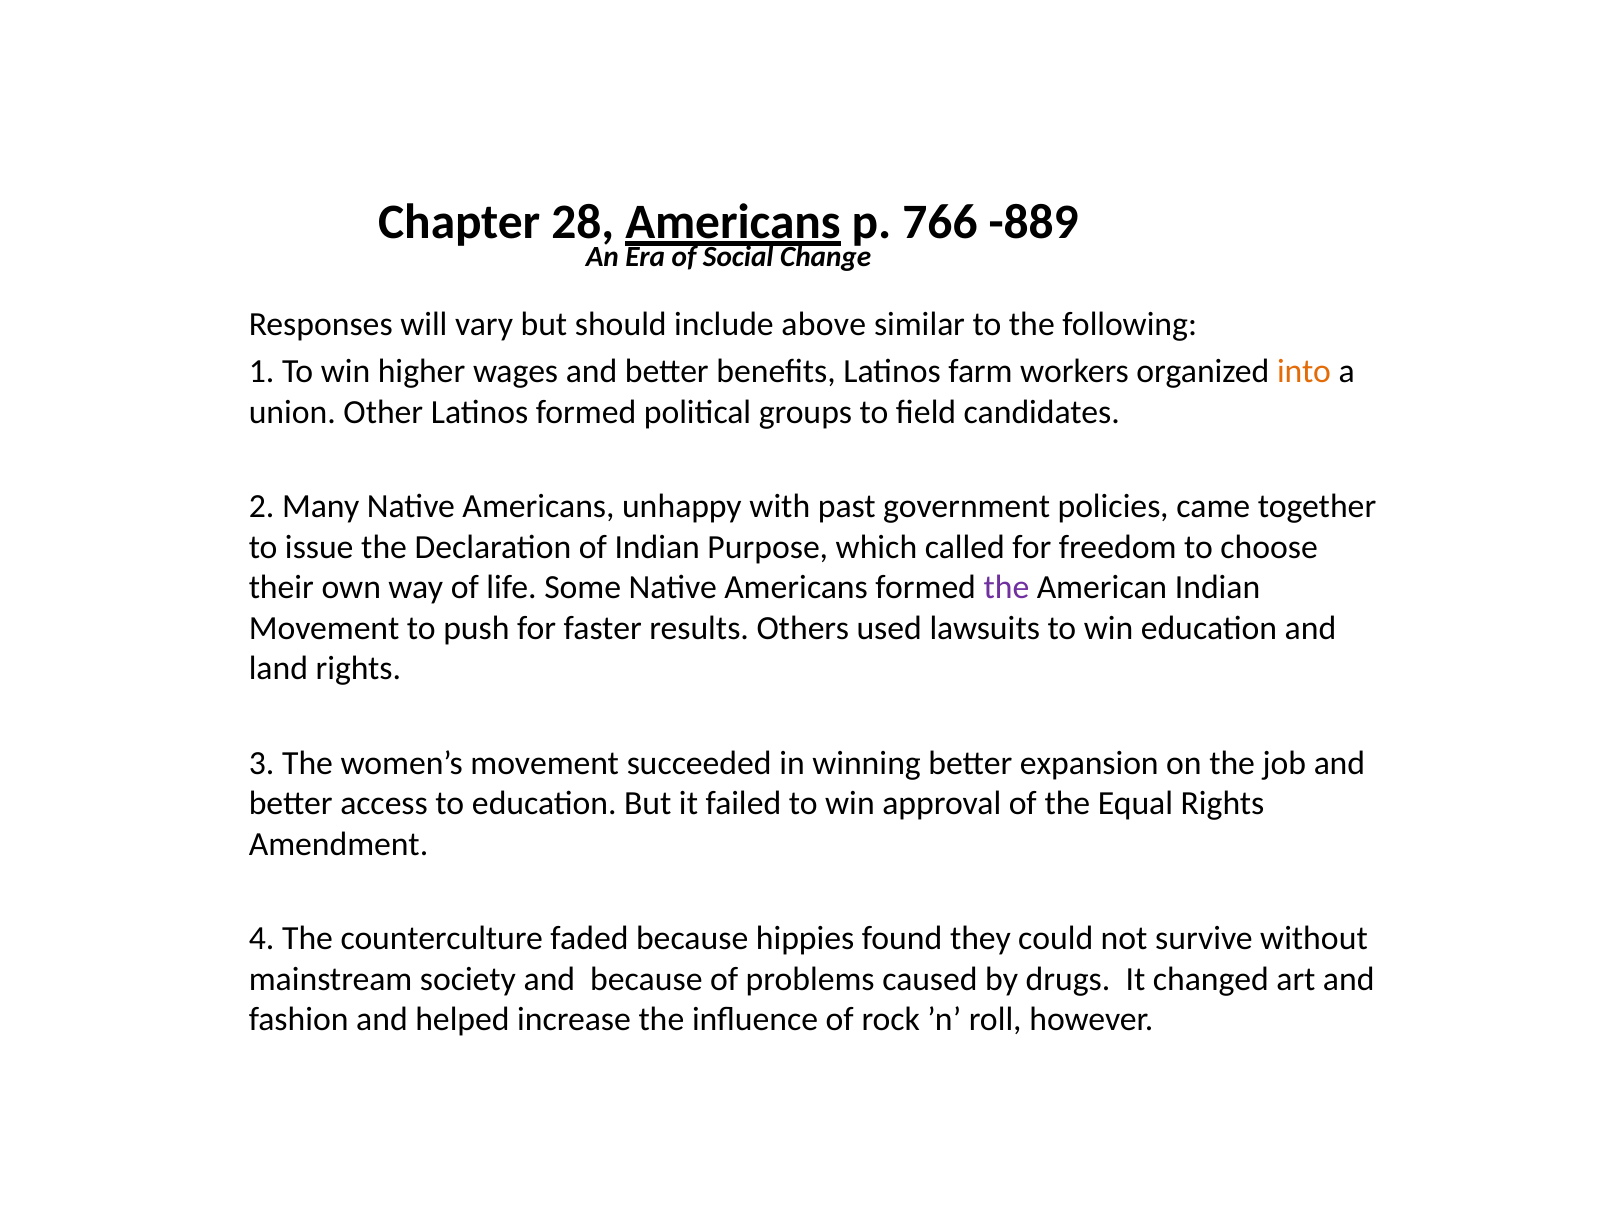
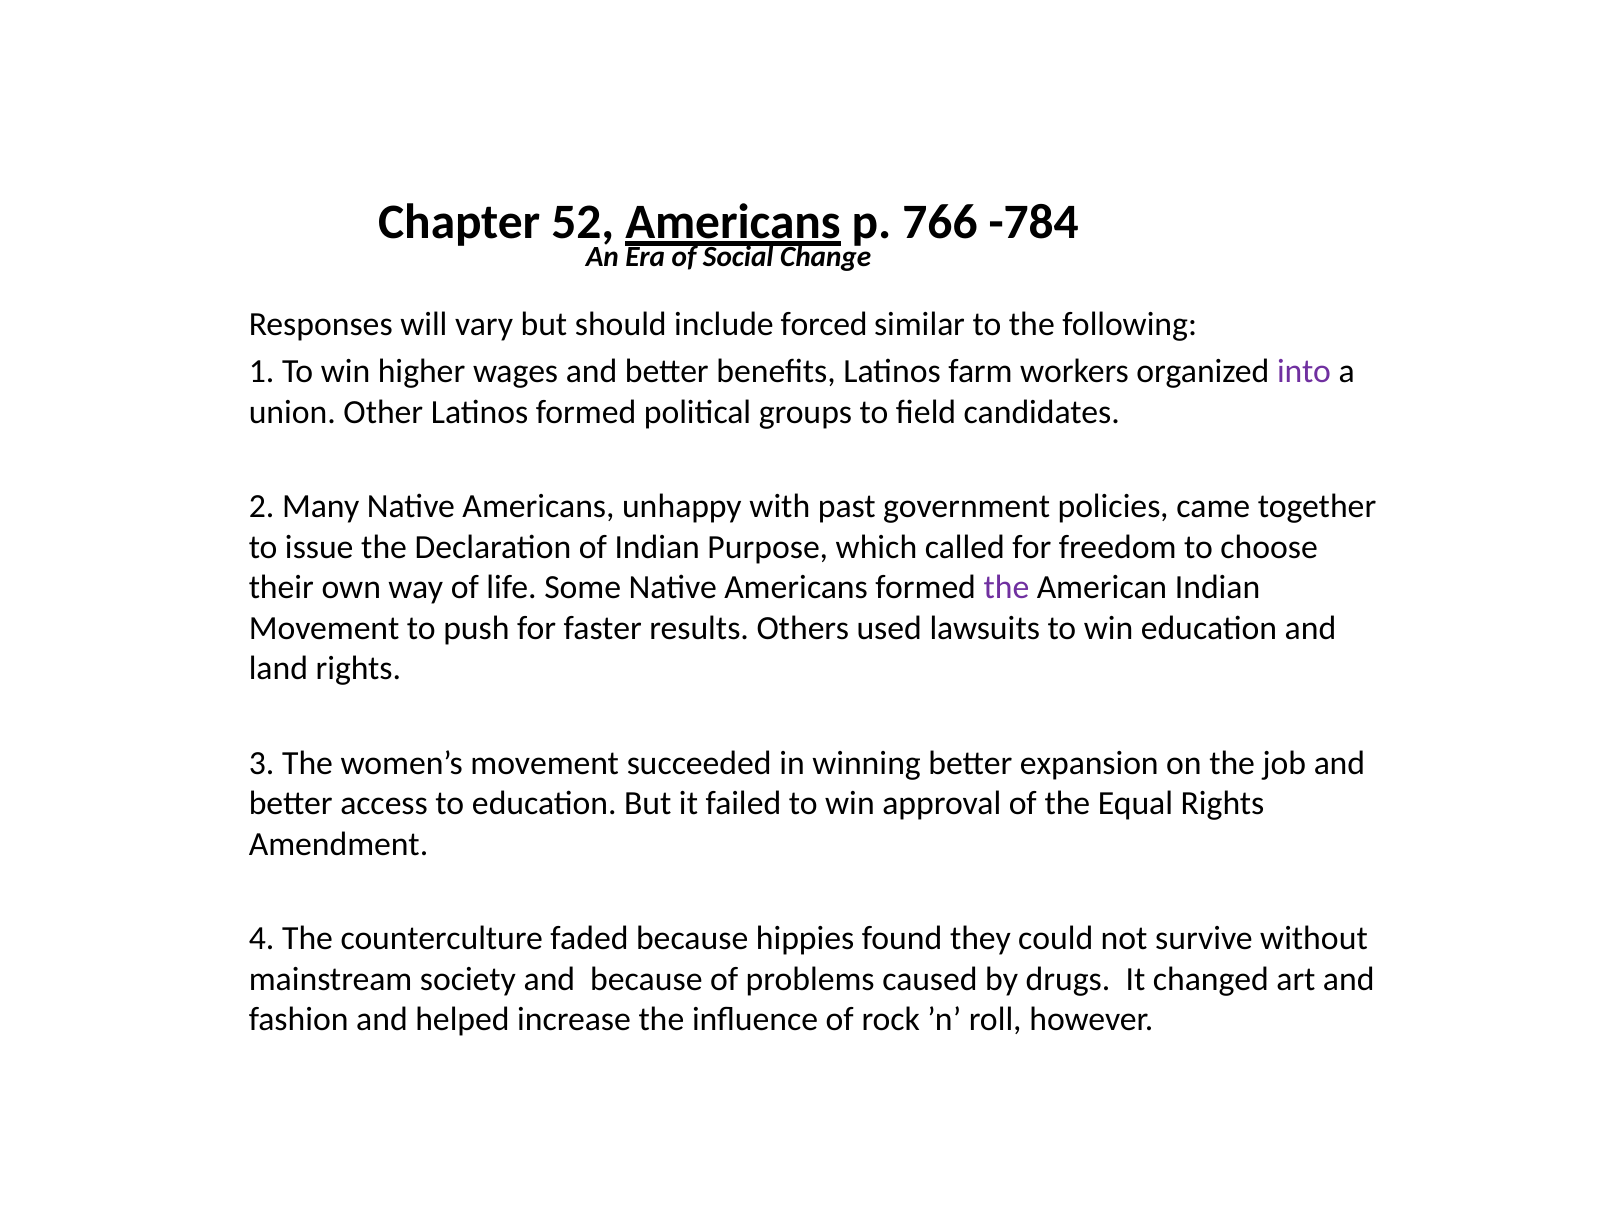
28: 28 -> 52 (583, 222)
-889: -889 -> -784 (1034, 222)
above: above -> forced (824, 324)
into colour: orange -> purple (1304, 371)
